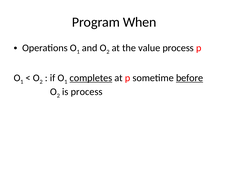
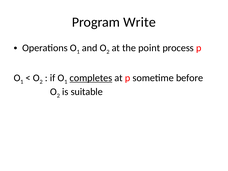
When: When -> Write (139, 22)
value: value -> point (149, 48)
before underline: present -> none (190, 78)
is process: process -> suitable (87, 92)
